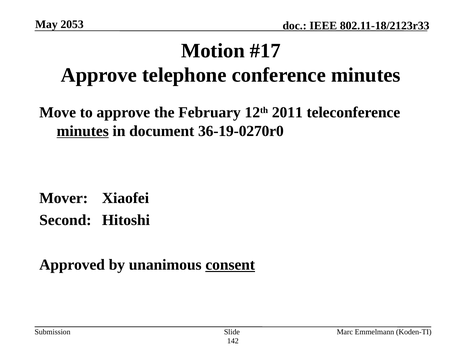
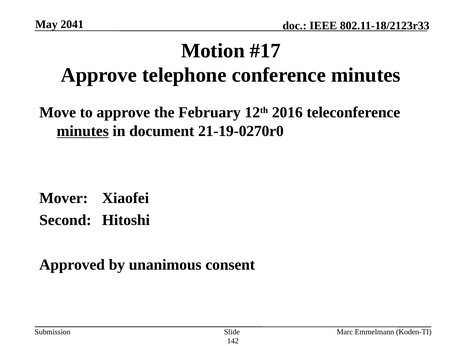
2053: 2053 -> 2041 (72, 24)
2011: 2011 -> 2016 (287, 113)
36-19-0270r0: 36-19-0270r0 -> 21-19-0270r0 (241, 131)
consent underline: present -> none (230, 265)
